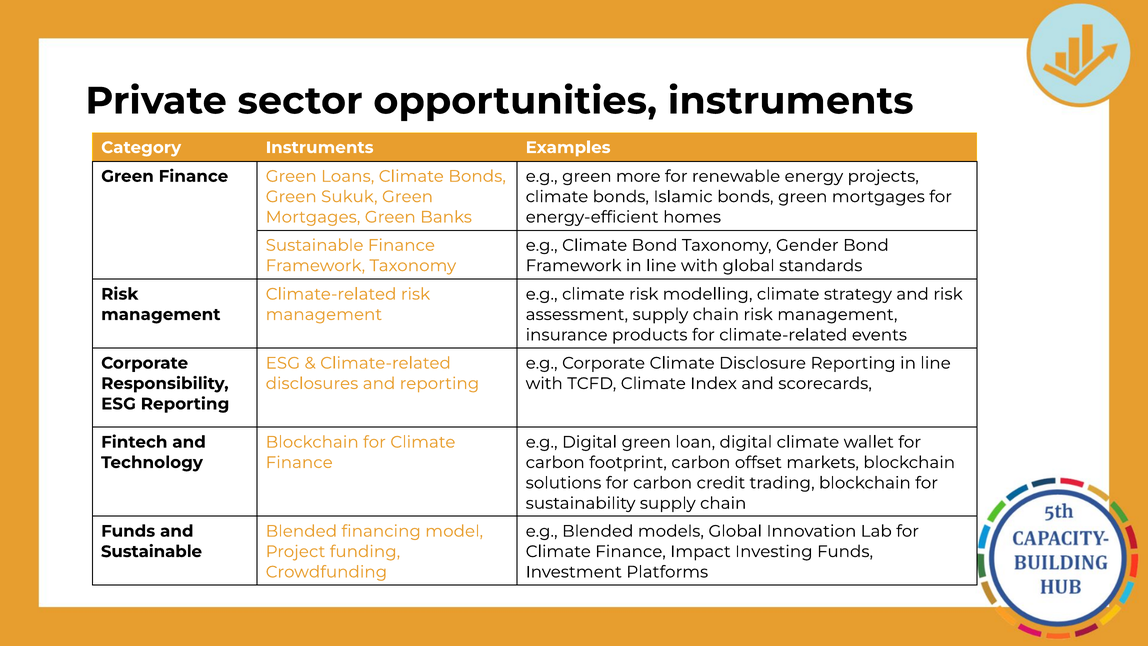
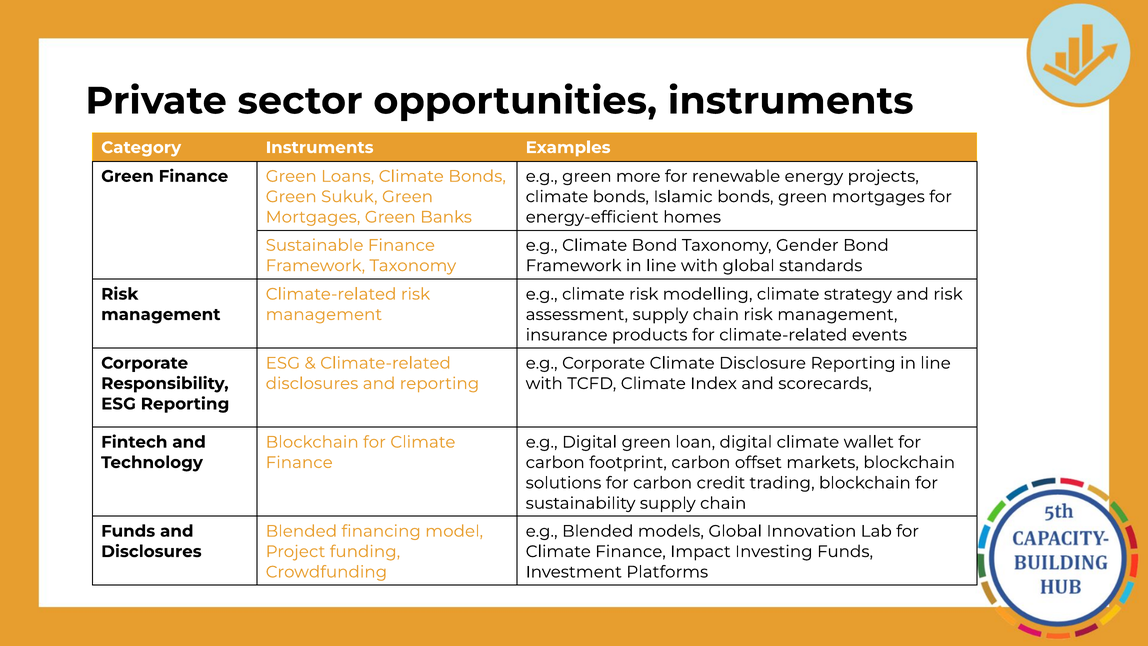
Sustainable: Sustainable -> Disclosures (151, 551)
